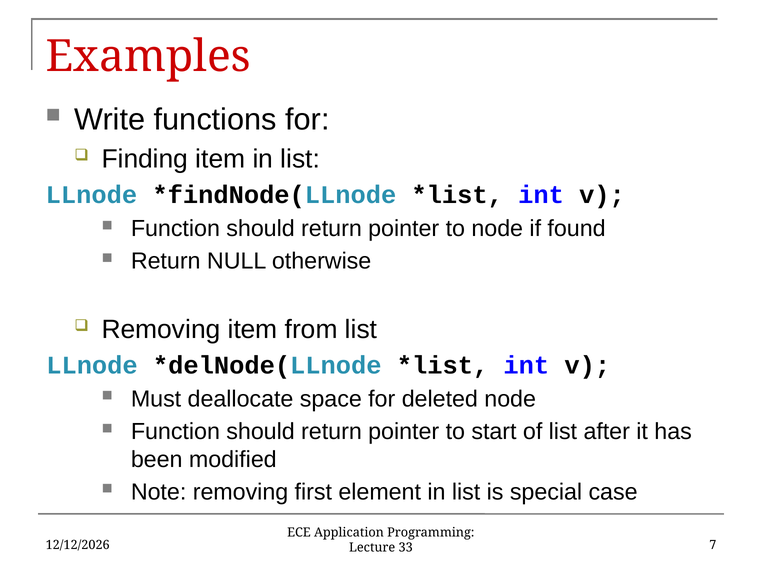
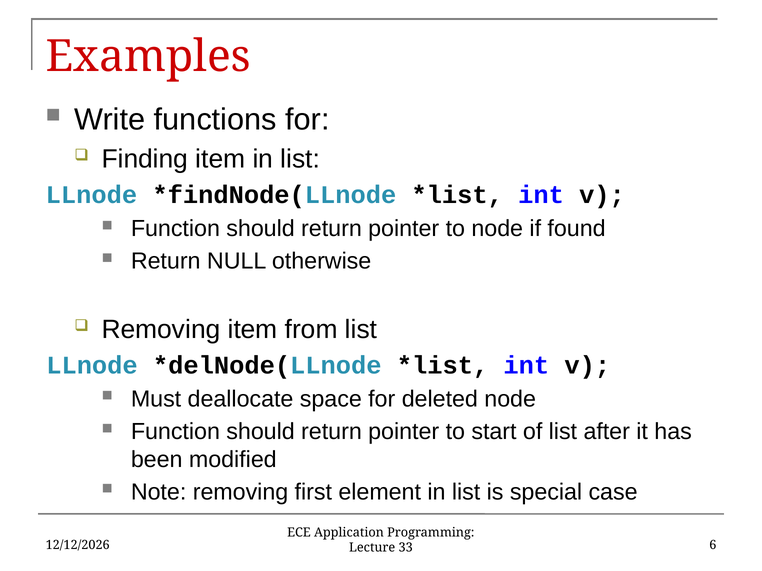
7: 7 -> 6 (713, 546)
